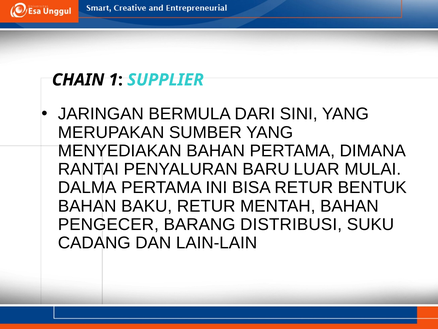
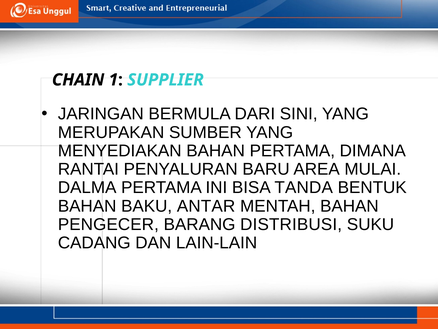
LUAR: LUAR -> AREA (317, 169)
BISA RETUR: RETUR -> TANDA (304, 187)
BAKU RETUR: RETUR -> ANTAR (206, 206)
